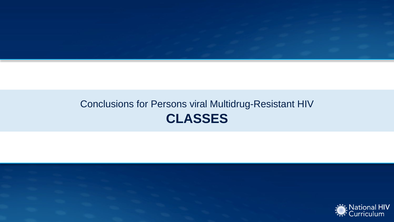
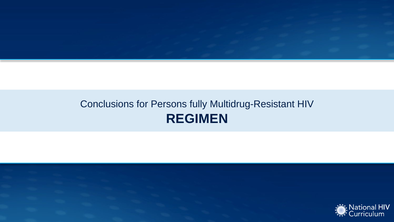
viral: viral -> fully (198, 104)
CLASSES: CLASSES -> REGIMEN (197, 119)
